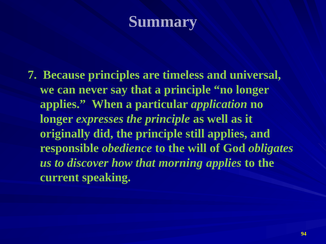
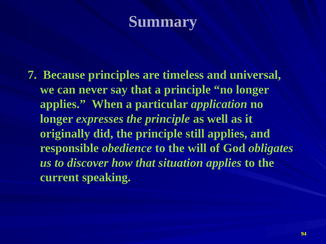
morning: morning -> situation (181, 163)
